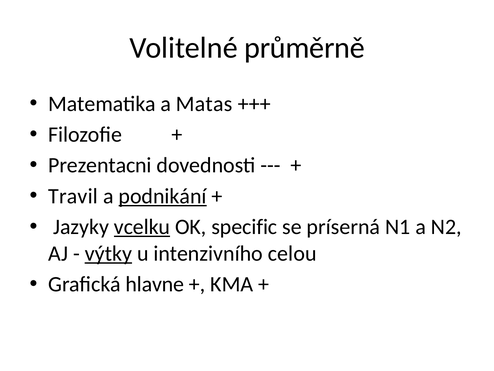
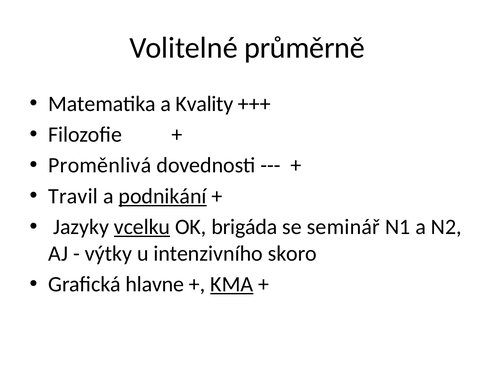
Matas: Matas -> Kvality (204, 104)
Prezentacni: Prezentacni -> Proměnlivá (100, 165)
specific: specific -> brigáda (244, 227)
príserná: príserná -> seminář (343, 227)
výtky underline: present -> none (108, 253)
celou: celou -> skoro (292, 253)
KMA underline: none -> present (232, 284)
